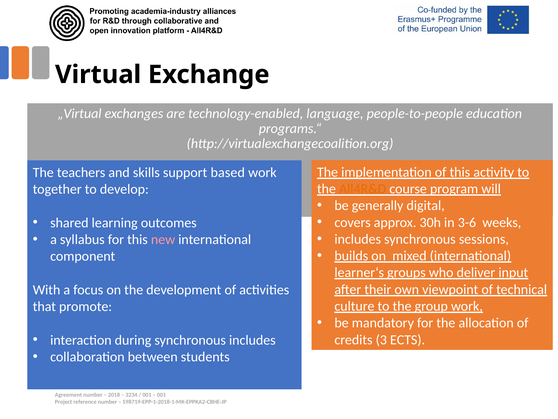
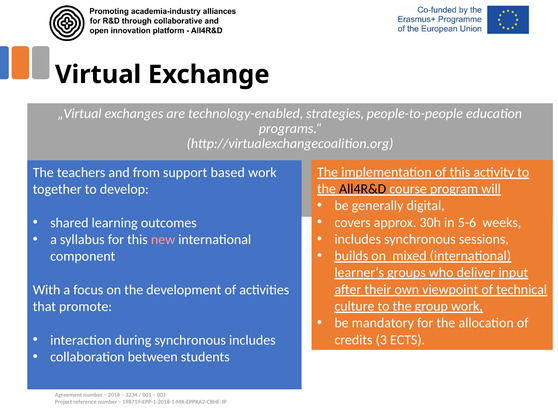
language: language -> strategies (335, 113)
skills: skills -> from (146, 172)
All4R&D colour: orange -> black (363, 189)
3-6: 3-6 -> 5-6 (467, 222)
